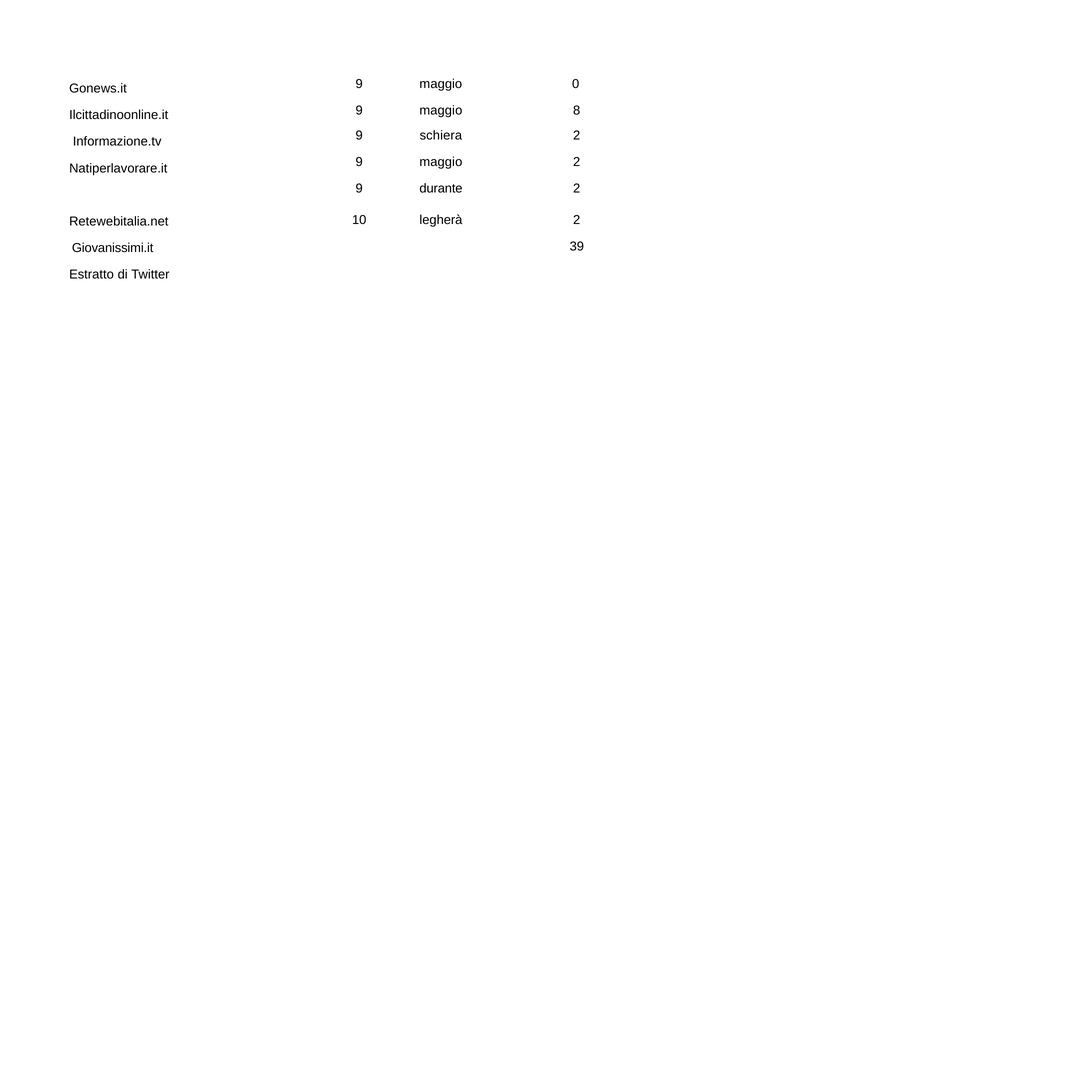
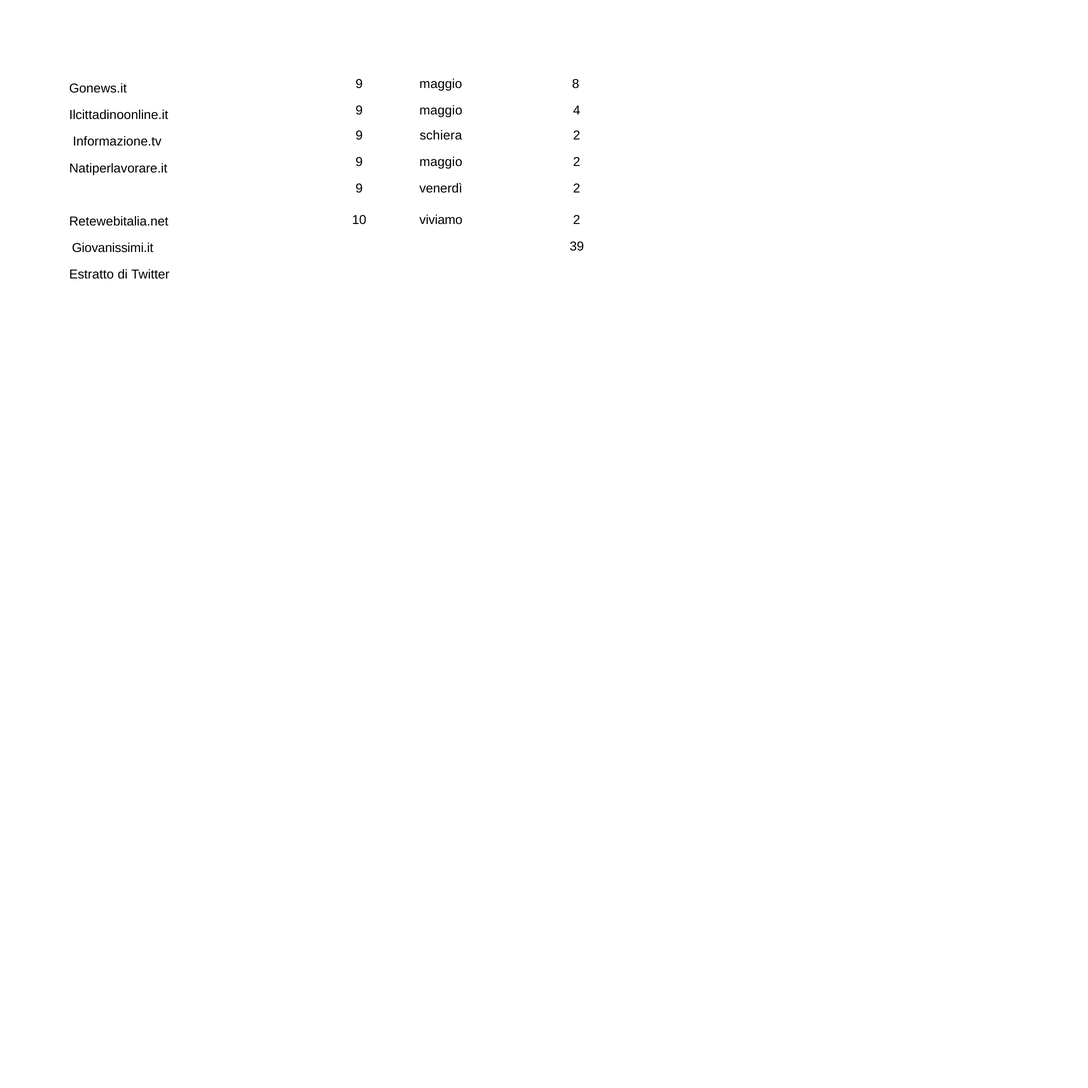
0: 0 -> 8 (576, 84)
8: 8 -> 4 (577, 110)
durante: durante -> venerdì (441, 189)
legherà: legherà -> viviamo (441, 220)
